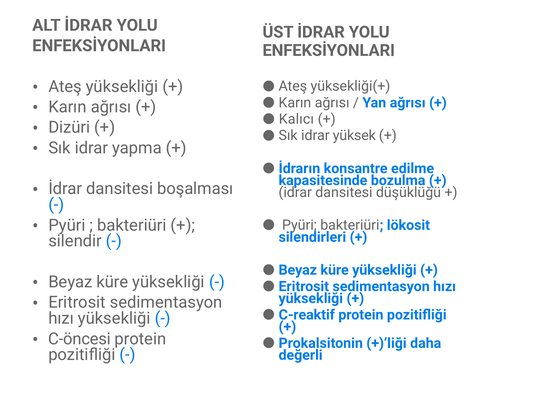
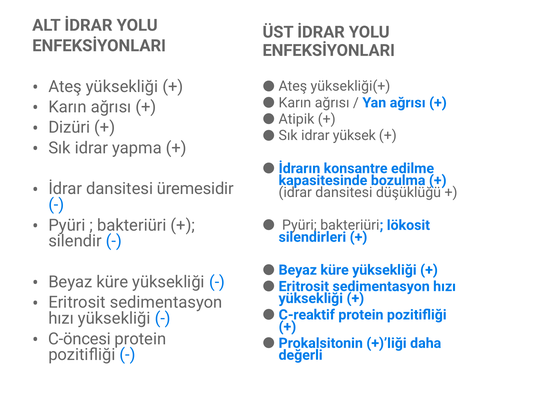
Kalıcı: Kalıcı -> Atipik (296, 119)
boşalması: boşalması -> üremesidir (195, 189)
